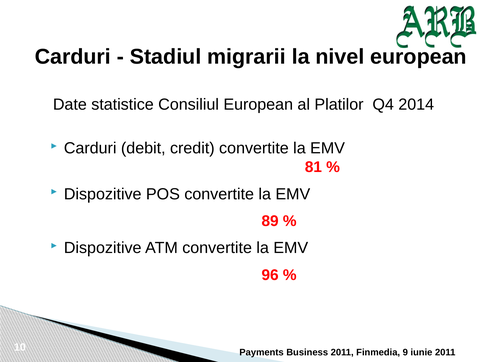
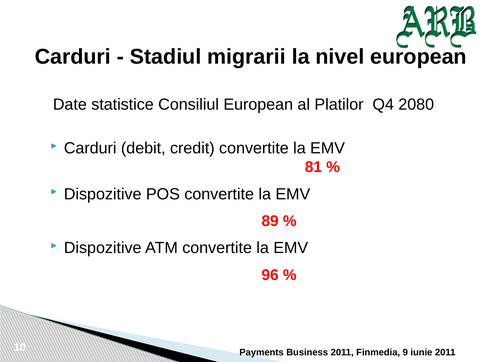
2014: 2014 -> 2080 (416, 104)
